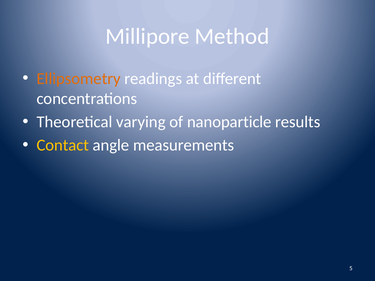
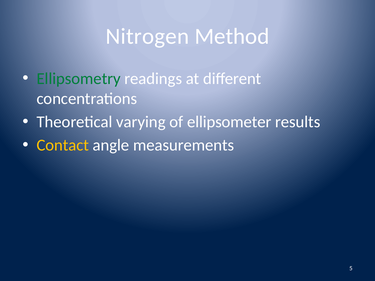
Millipore: Millipore -> Nitrogen (147, 36)
Ellipsometry colour: orange -> green (79, 79)
nanoparticle: nanoparticle -> ellipsometer (229, 122)
